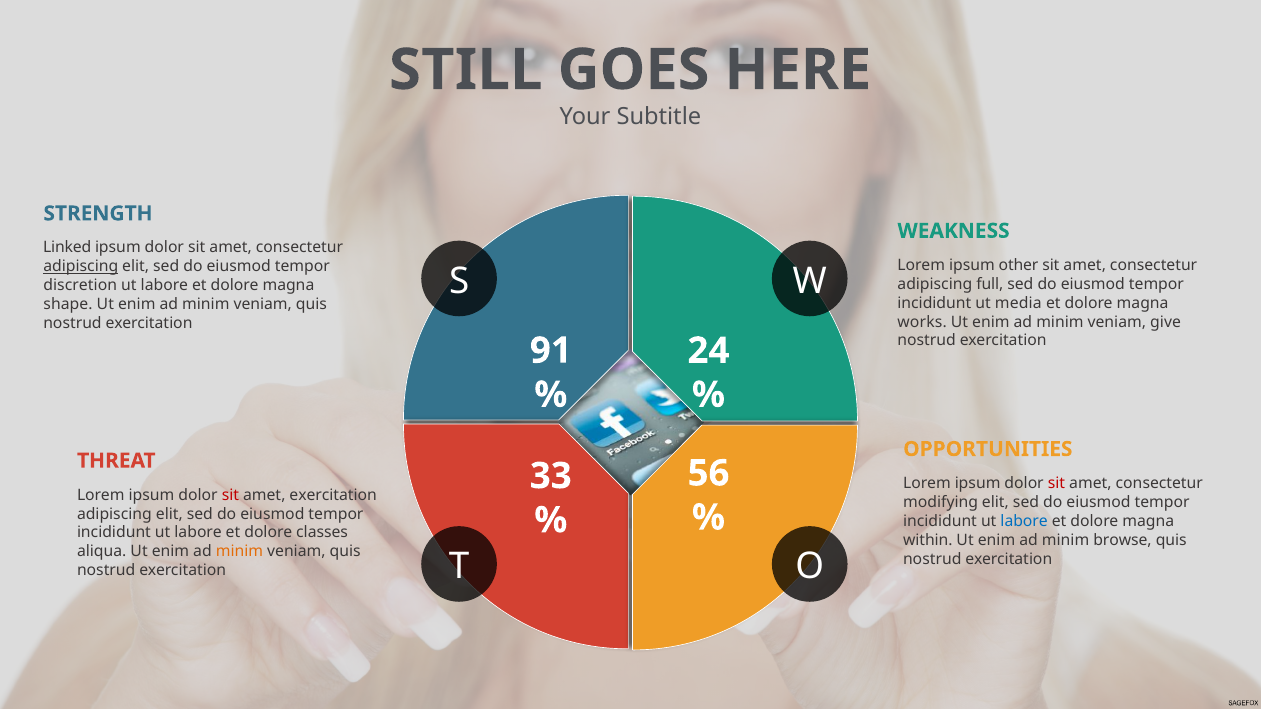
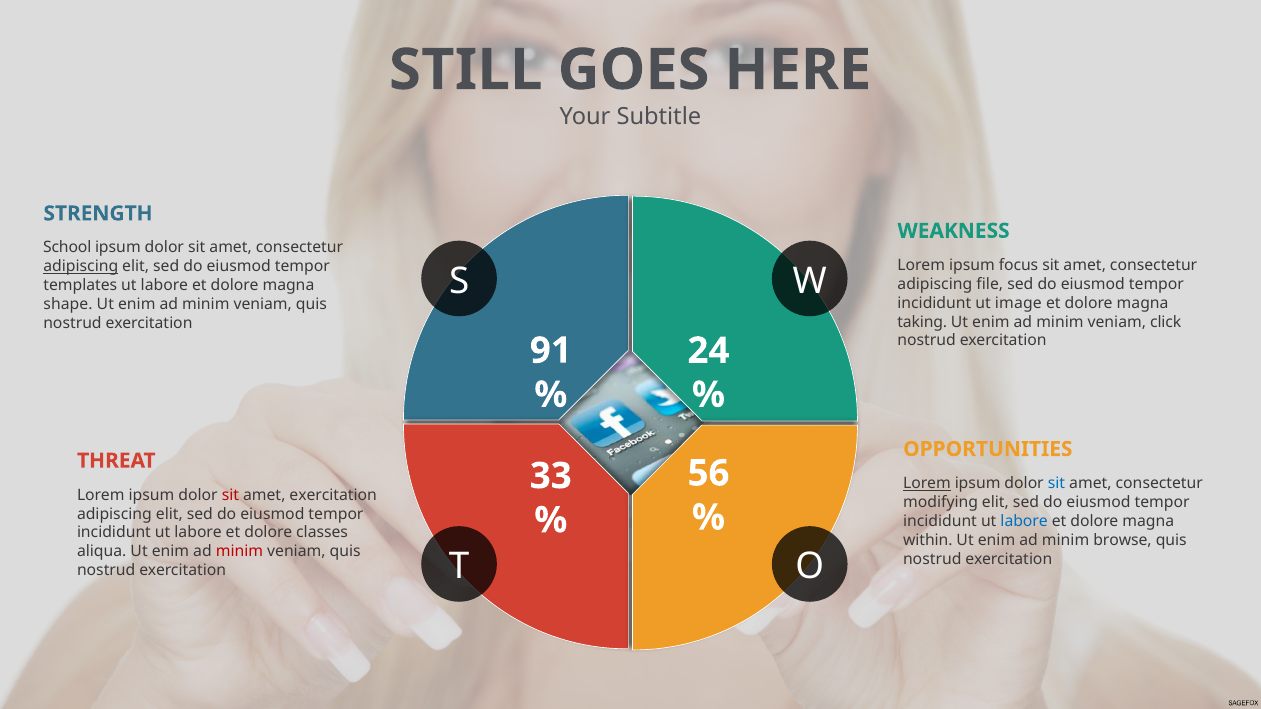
Linked: Linked -> School (67, 248)
other: other -> focus (1019, 265)
full: full -> file (990, 284)
discretion: discretion -> templates (80, 286)
media: media -> image (1018, 303)
works: works -> taking (922, 322)
give: give -> click (1166, 322)
Lorem underline: none -> present (927, 484)
sit colour: red -> blue (1057, 484)
minim colour: orange -> red (240, 552)
